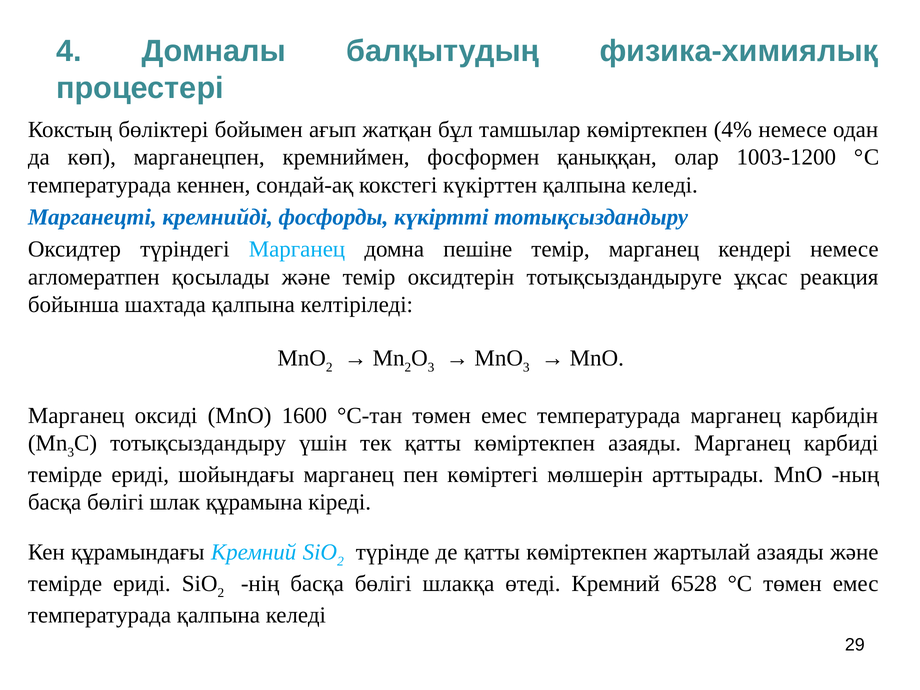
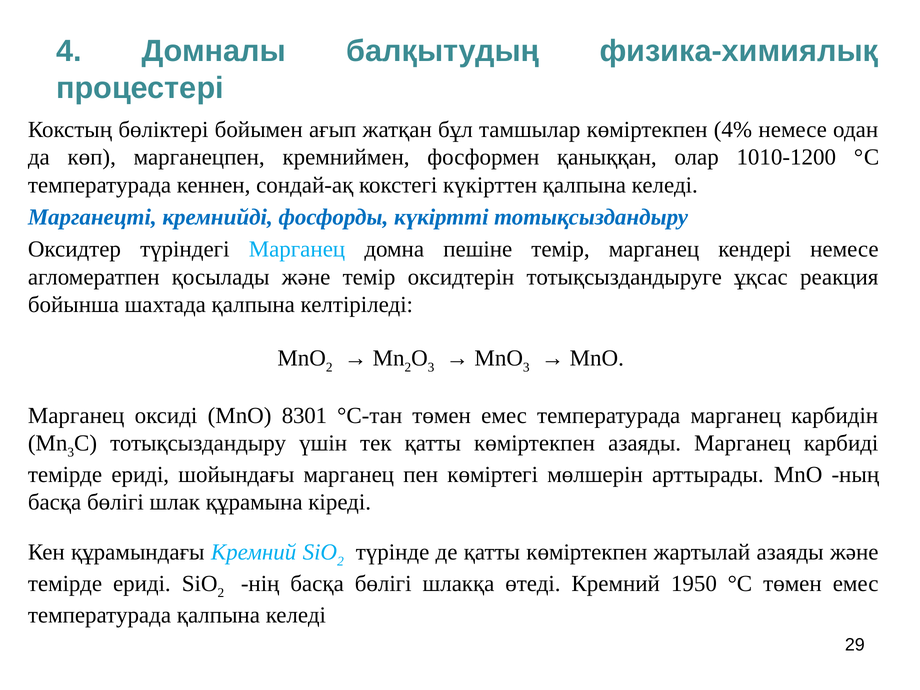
1003-1200: 1003-1200 -> 1010-1200 (786, 157)
1600: 1600 -> 8301 (304, 416)
6528: 6528 -> 1950 (694, 584)
